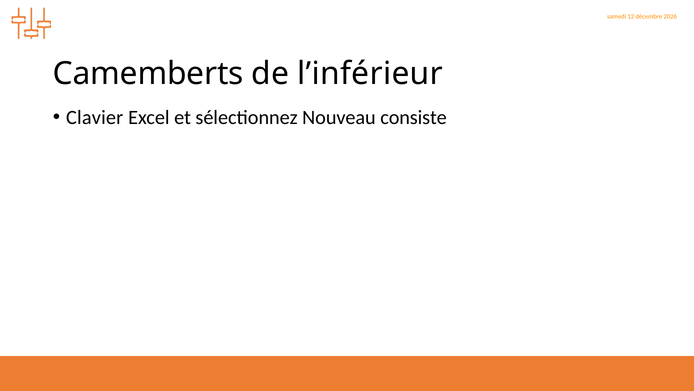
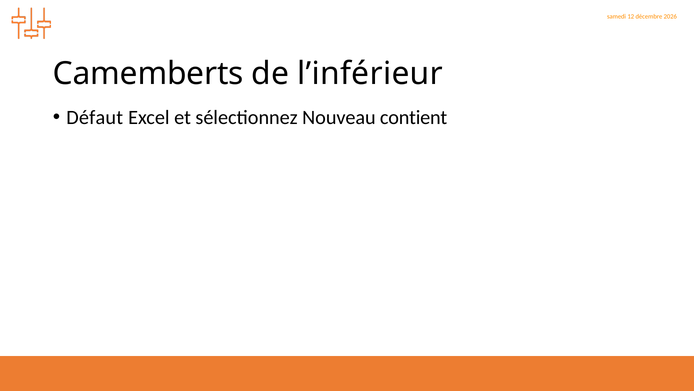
Clavier: Clavier -> Défaut (95, 117)
consiste: consiste -> contient (414, 117)
